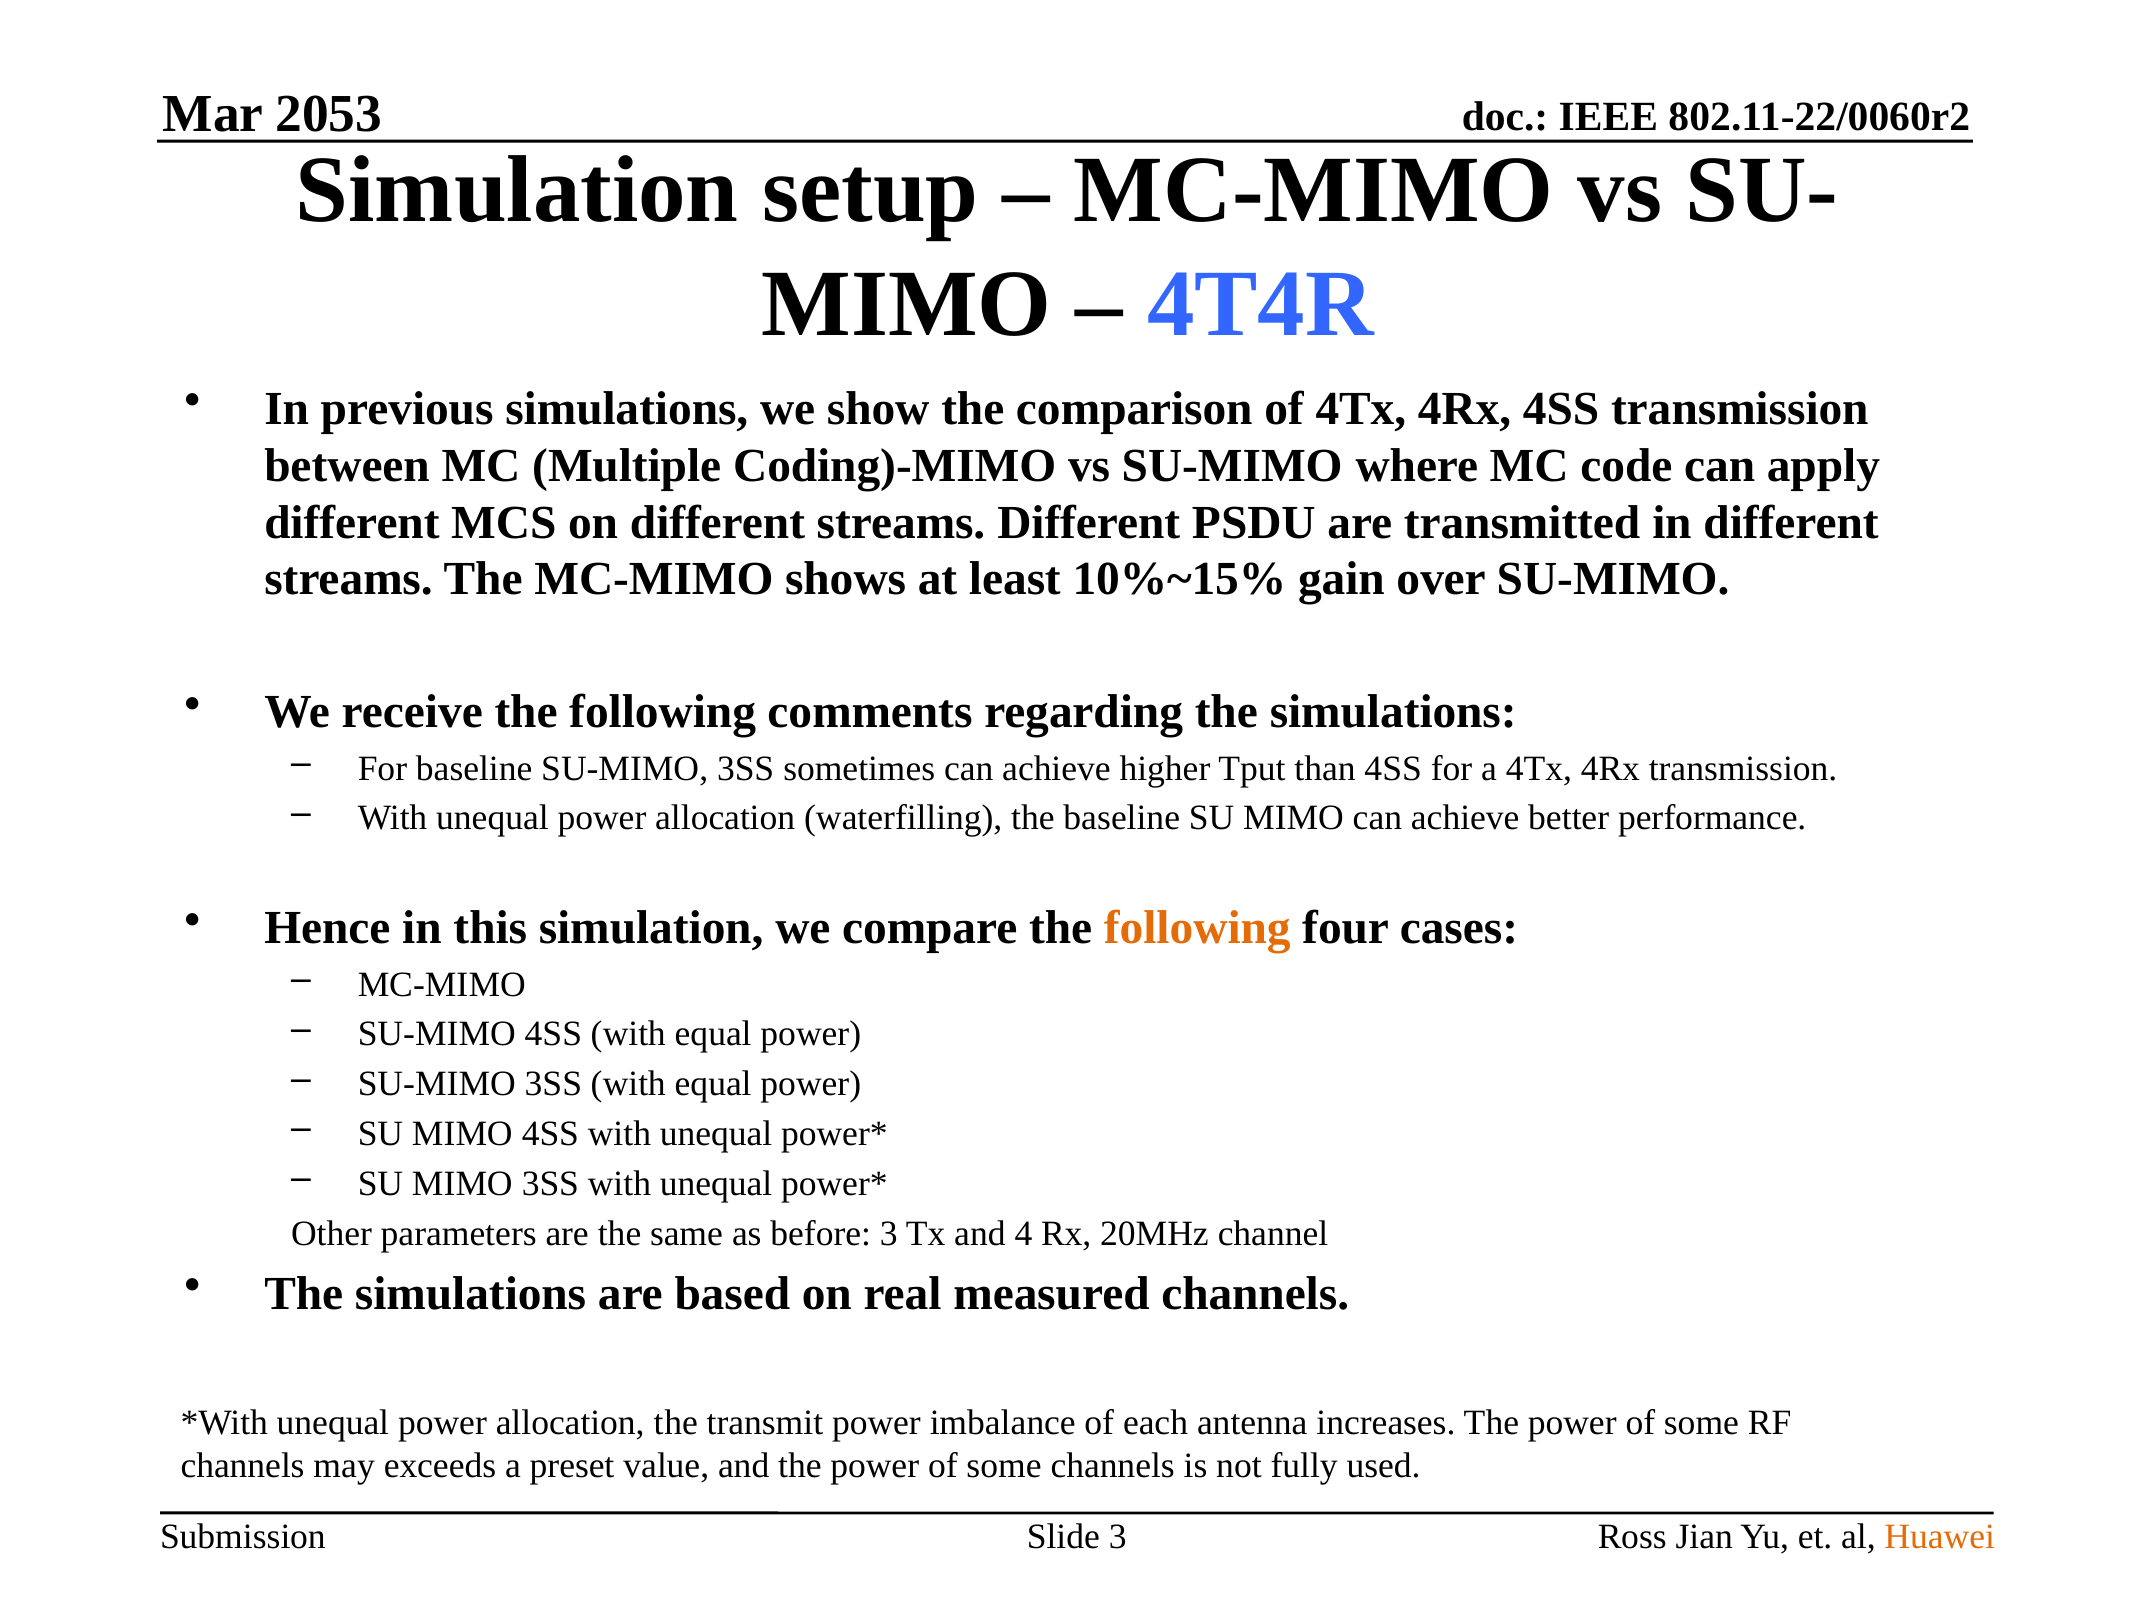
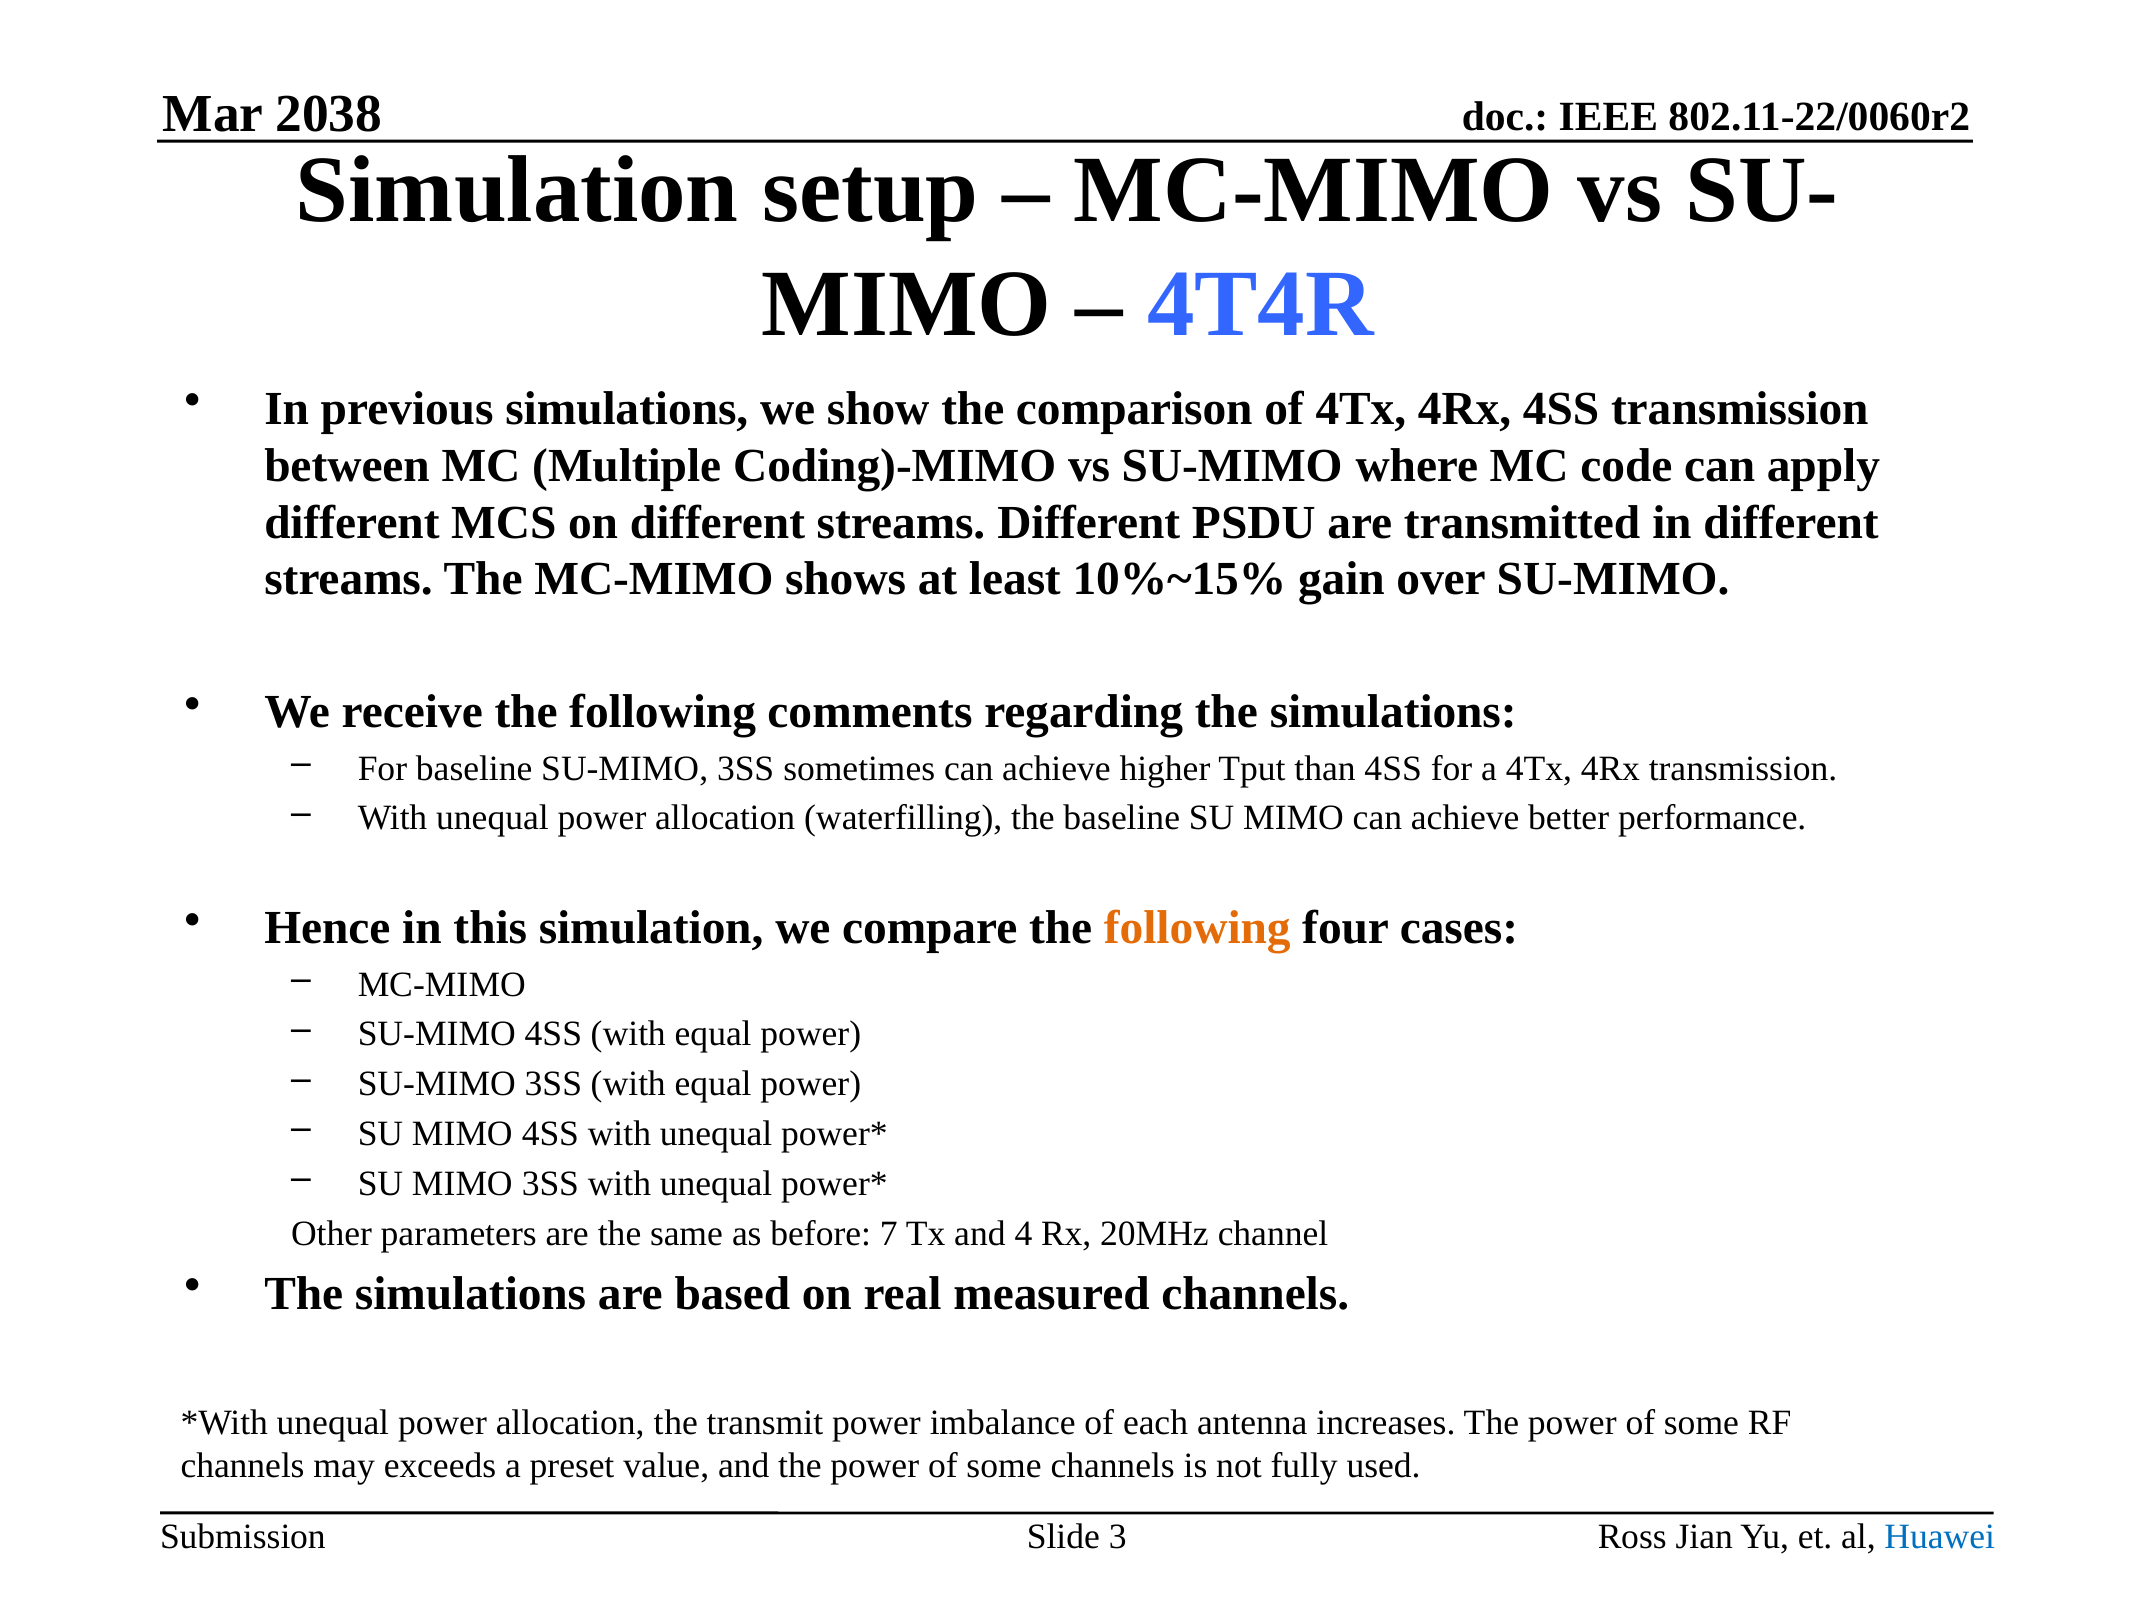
2053: 2053 -> 2038 (329, 114)
before 3: 3 -> 7 (889, 1234)
Huawei colour: orange -> blue (1940, 1536)
